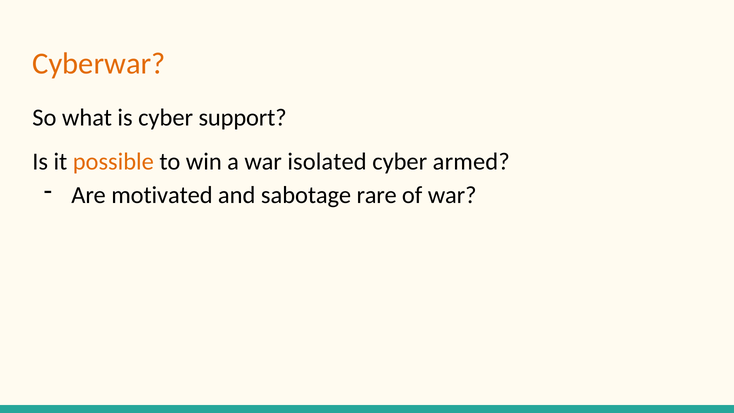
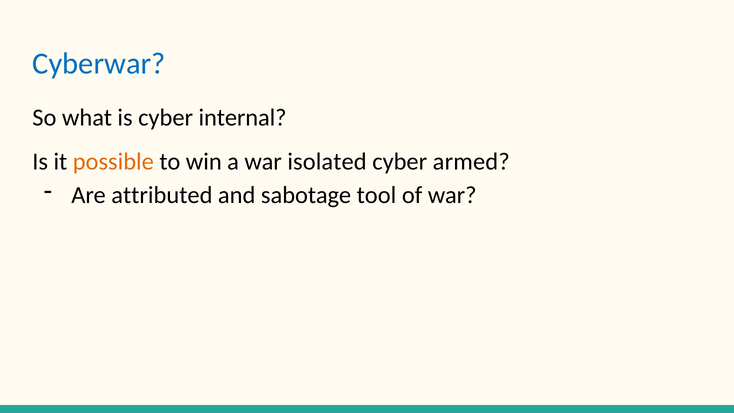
Cyberwar colour: orange -> blue (99, 64)
support: support -> internal (243, 118)
motivated: motivated -> attributed (162, 195)
rare: rare -> tool (376, 195)
